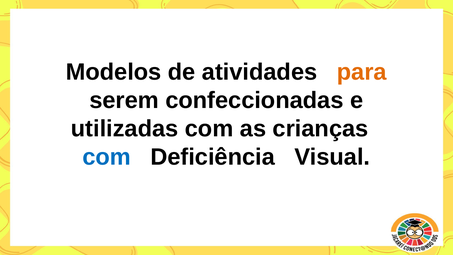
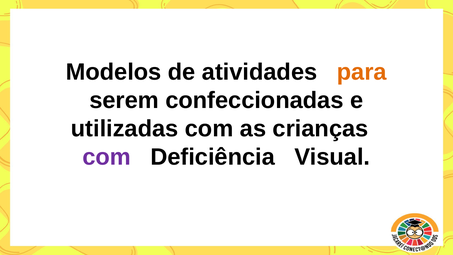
com colour: blue -> purple (107, 157)
